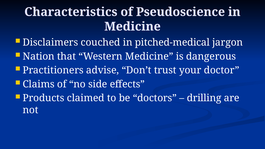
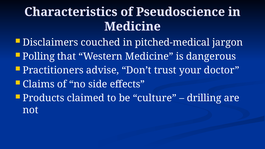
Nation: Nation -> Polling (39, 56)
doctors: doctors -> culture (155, 98)
